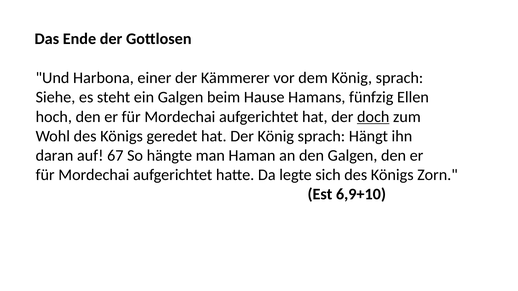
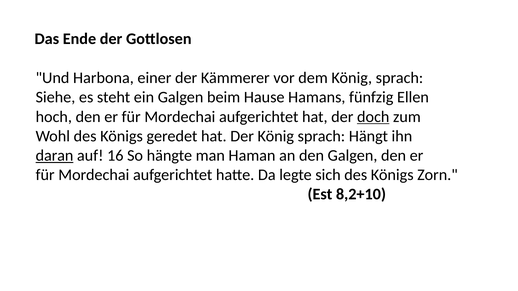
daran underline: none -> present (54, 156)
67: 67 -> 16 (115, 156)
6,9+10: 6,9+10 -> 8,2+10 (361, 195)
